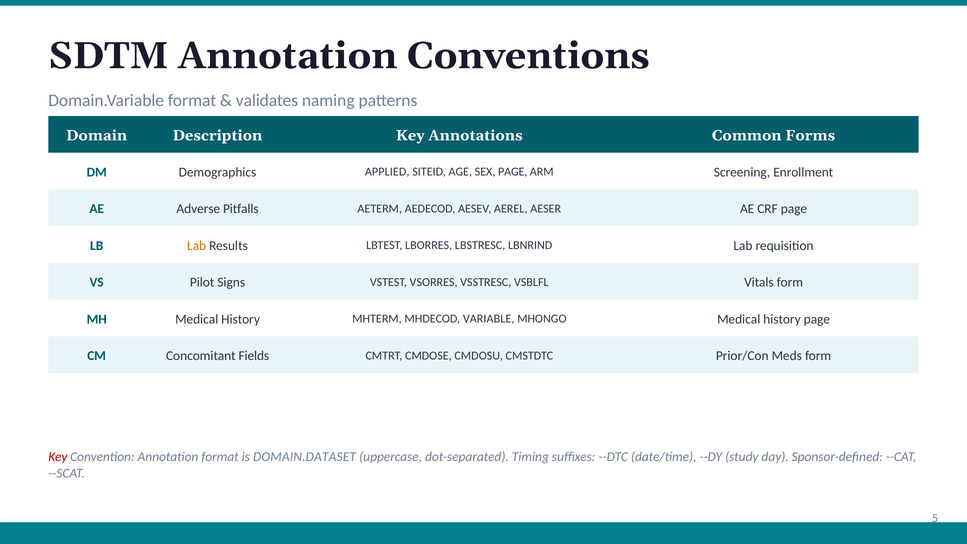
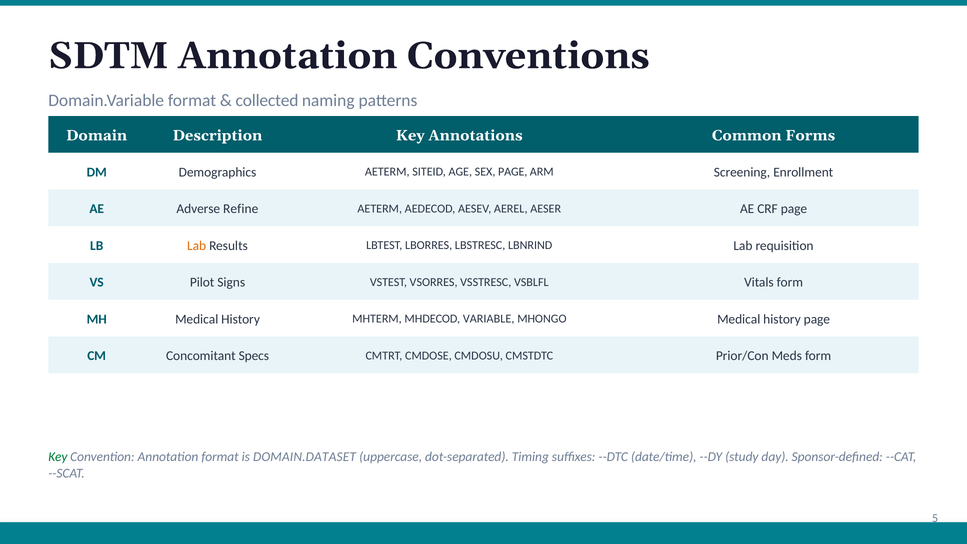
validates: validates -> collected (267, 100)
Demographics APPLIED: APPLIED -> AETERM (387, 172)
Pitfalls: Pitfalls -> Refine (241, 209)
Fields: Fields -> Specs (254, 356)
Key colour: red -> green (58, 457)
